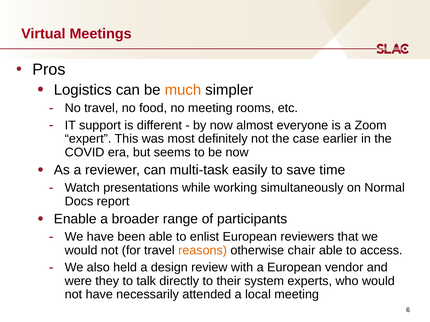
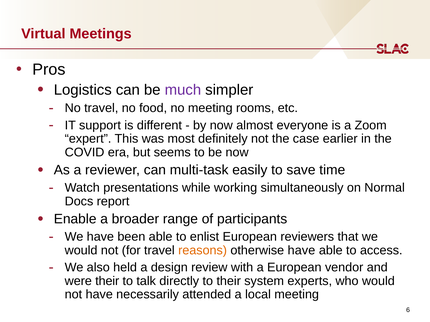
much colour: orange -> purple (183, 90)
otherwise chair: chair -> have (301, 251)
were they: they -> their (107, 281)
